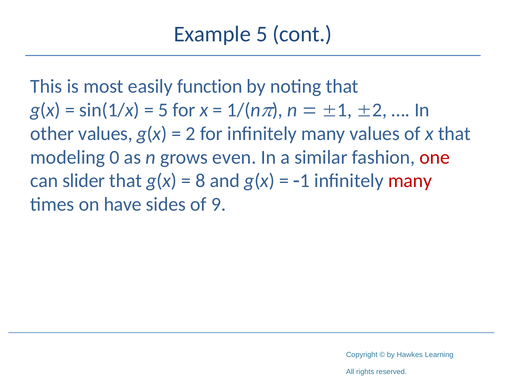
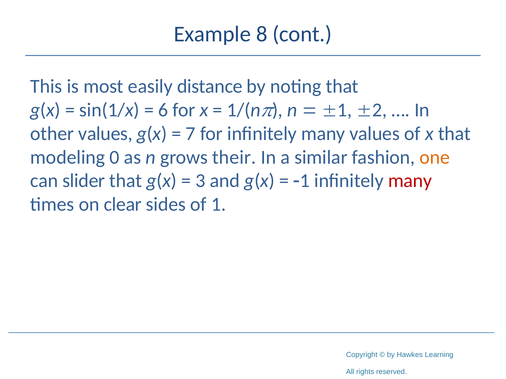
Example 5: 5 -> 8 (262, 34)
function: function -> distance (210, 87)
5: 5 -> 6 (163, 110)
2: 2 -> 7 (191, 134)
even: even -> their (234, 157)
one colour: red -> orange (435, 157)
8: 8 -> 3 (200, 181)
have: have -> clear (123, 205)
9: 9 -> 1 (219, 205)
